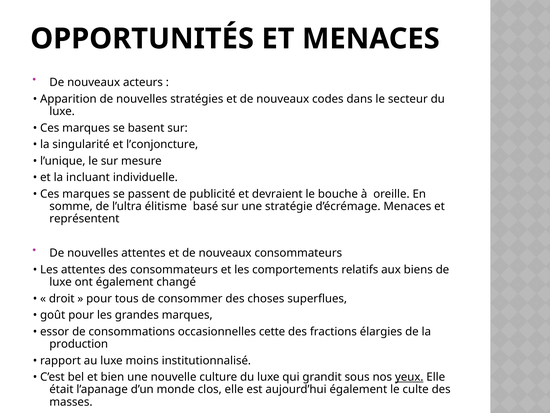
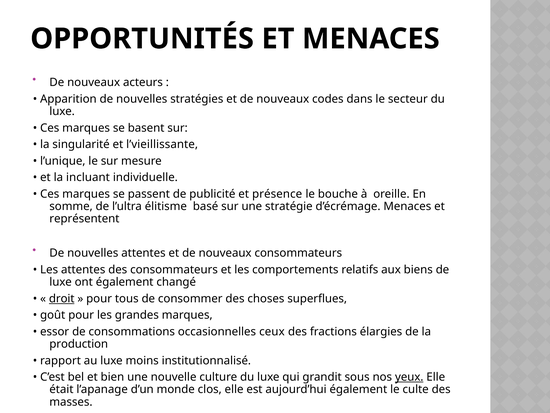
l’conjoncture: l’conjoncture -> l’vieillissante (162, 144)
devraient: devraient -> présence (277, 194)
droit underline: none -> present (62, 298)
cette: cette -> ceux (272, 331)
